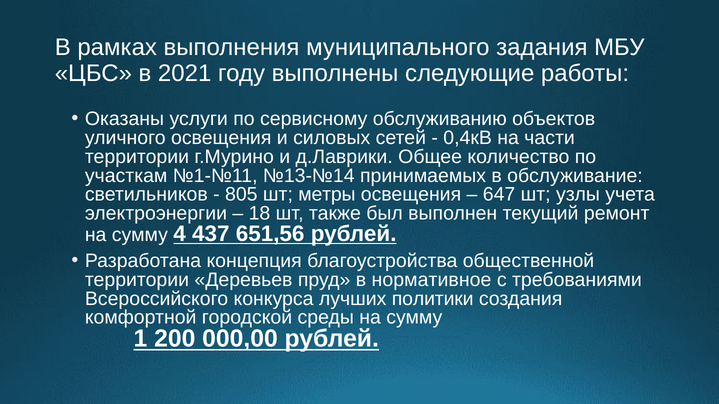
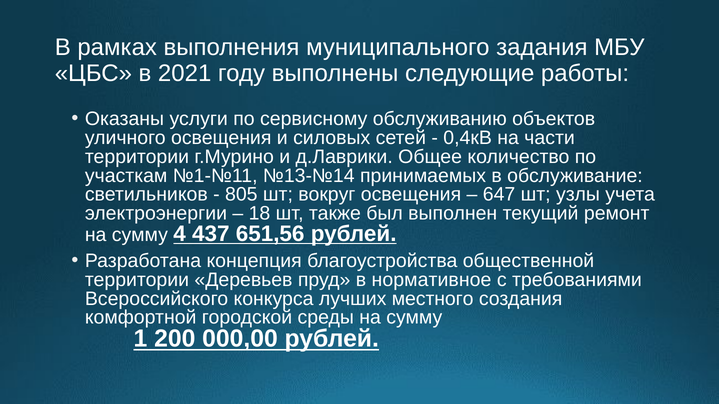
метры: метры -> вокруг (327, 195)
политики: политики -> местного (433, 299)
